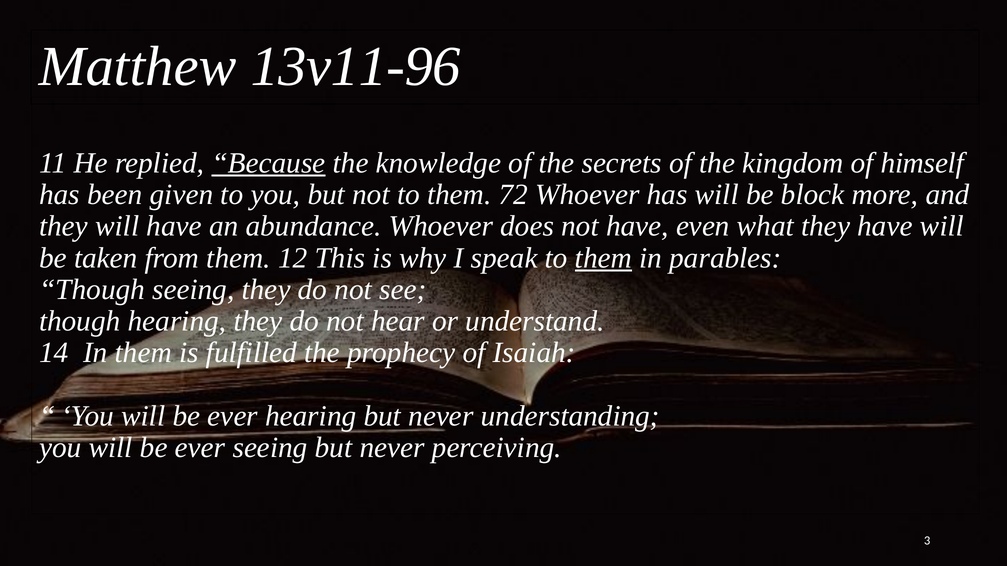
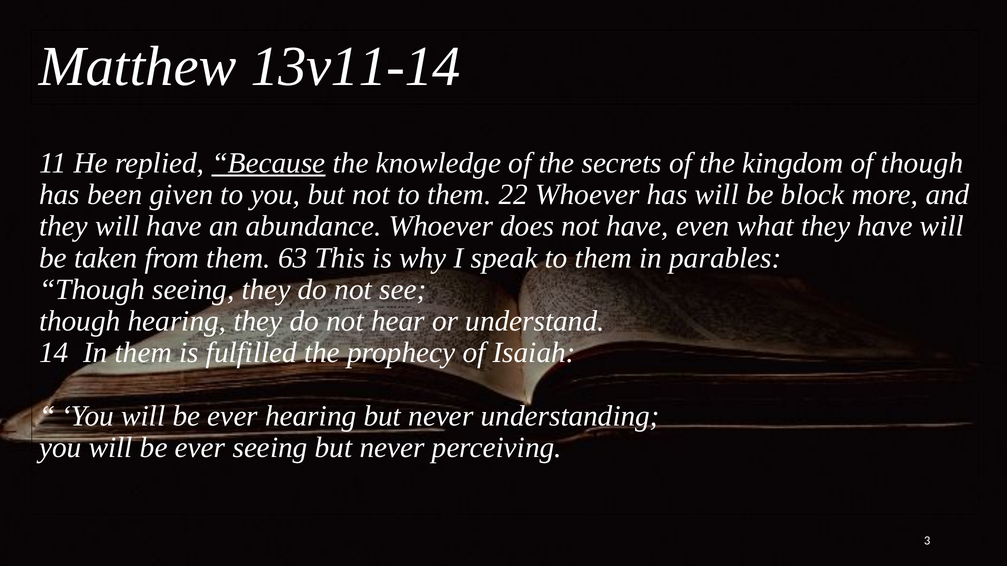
13v11-96: 13v11-96 -> 13v11-14 (356, 67)
of himself: himself -> though (922, 163)
72: 72 -> 22 (513, 195)
12: 12 -> 63 (293, 258)
them underline: present -> none (603, 258)
